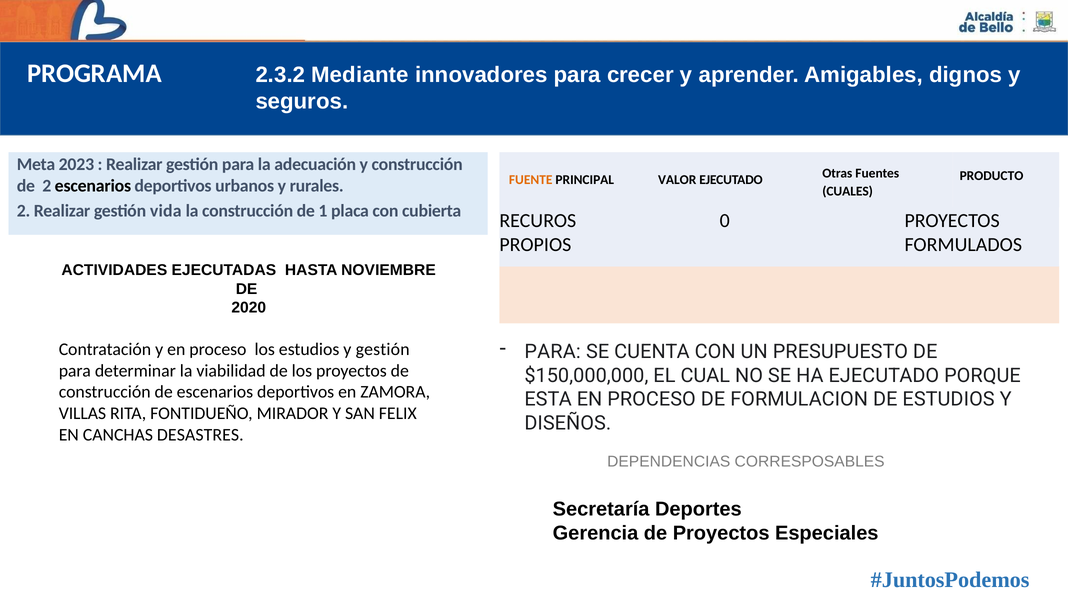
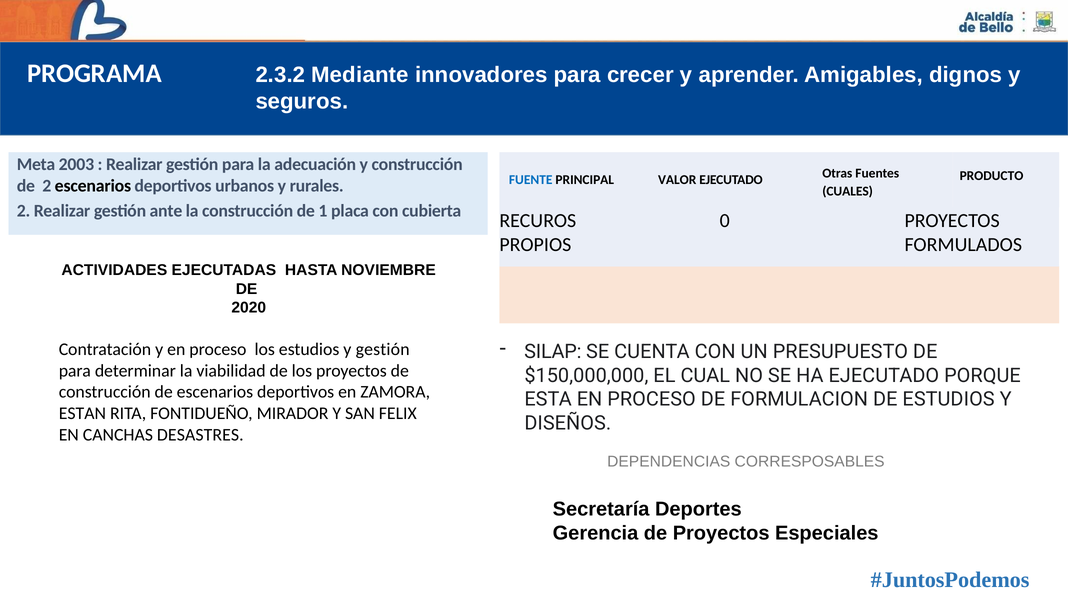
2023: 2023 -> 2003 (76, 164)
FUENTE colour: orange -> blue (531, 180)
vida: vida -> ante (166, 211)
PARA: PARA -> SILAP (553, 351)
VILLAS: VILLAS -> ESTAN (82, 413)
